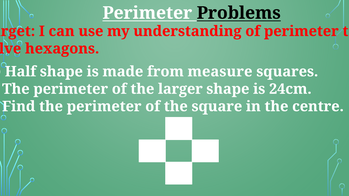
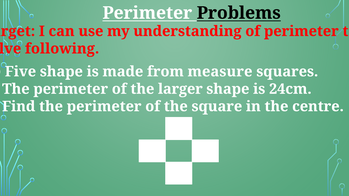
hexagons: hexagons -> following (62, 49)
Half: Half -> Five (20, 72)
